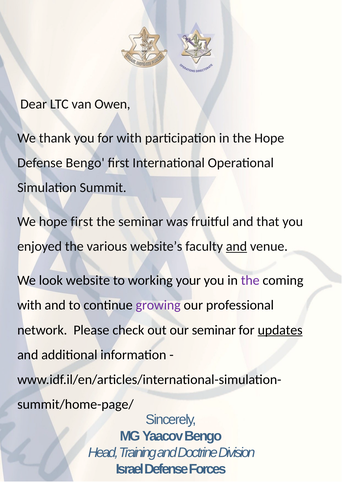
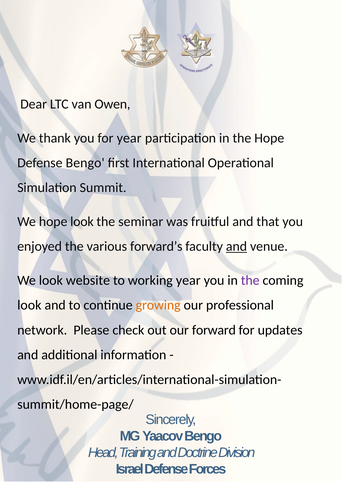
for with: with -> year (129, 138)
hope first: first -> look (82, 222)
website’s: website’s -> forward’s (156, 246)
working your: your -> year (188, 280)
with: with -> look (29, 305)
growing colour: purple -> orange (158, 305)
our seminar: seminar -> forward (214, 330)
updates underline: present -> none (280, 330)
